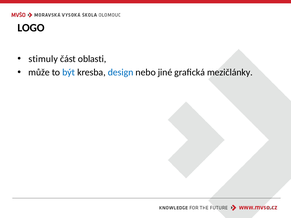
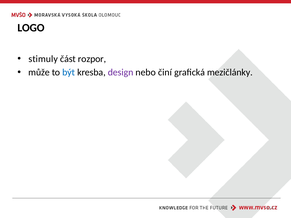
oblasti: oblasti -> rozpor (92, 59)
design colour: blue -> purple (121, 72)
jiné: jiné -> činí (165, 72)
